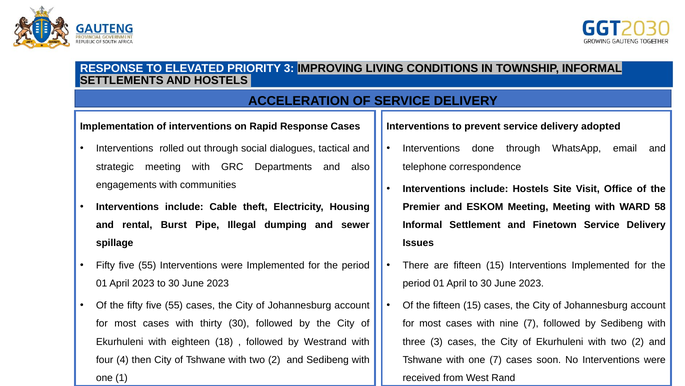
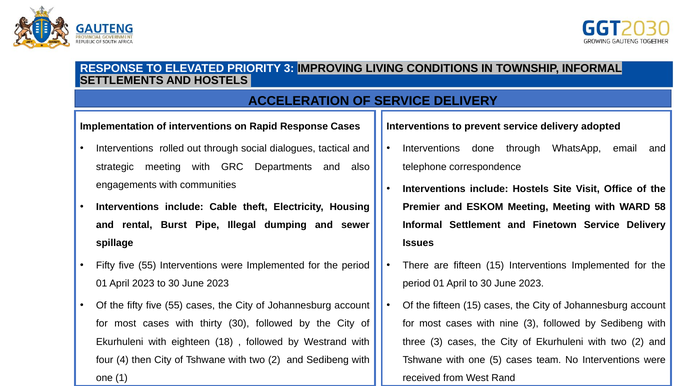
nine 7: 7 -> 3 (531, 323)
one 7: 7 -> 5 (496, 359)
soon: soon -> team (549, 359)
